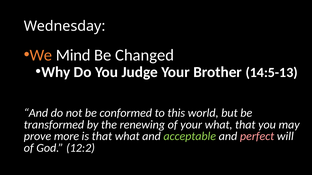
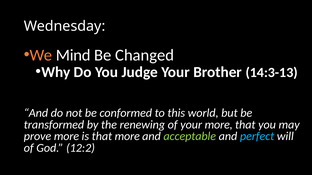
14:5-13: 14:5-13 -> 14:3-13 (272, 73)
your what: what -> more (219, 125)
that what: what -> more (127, 137)
perfect colour: pink -> light blue (257, 137)
